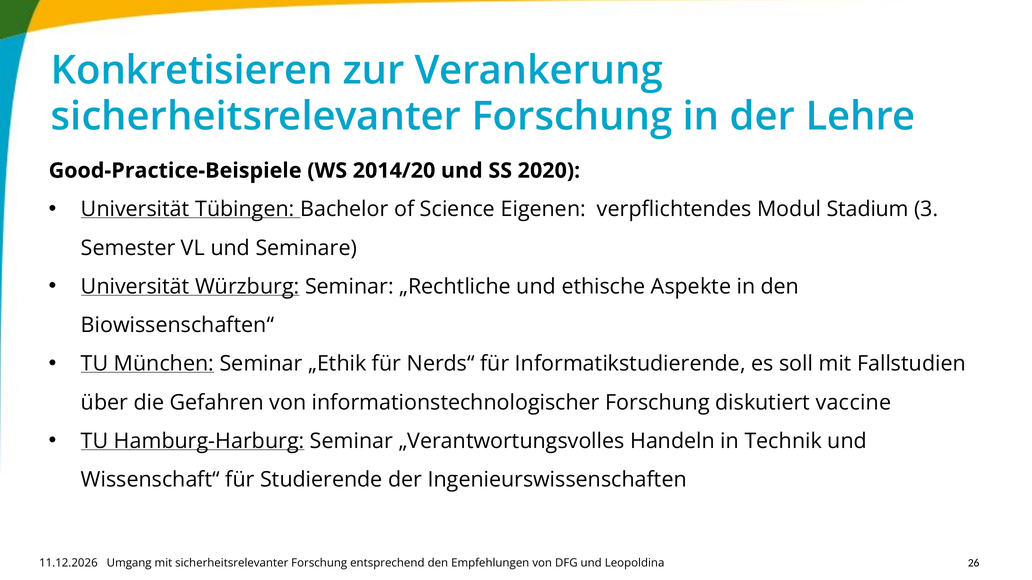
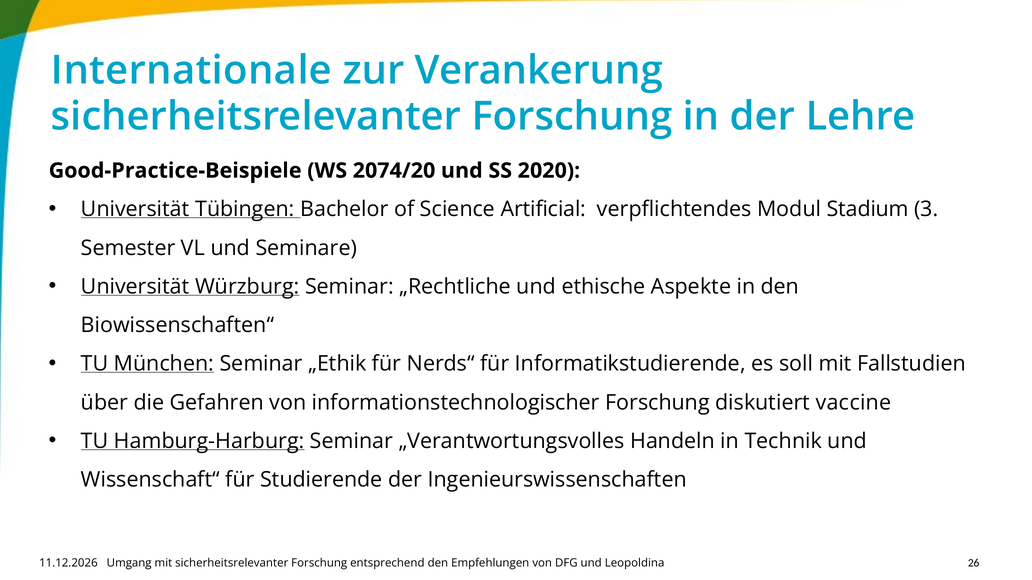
Konkretisieren: Konkretisieren -> Internationale (192, 71)
2014/20: 2014/20 -> 2074/20 (394, 171)
Eigenen: Eigenen -> Artificial (543, 209)
